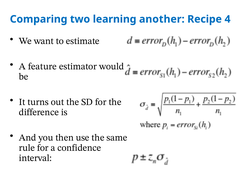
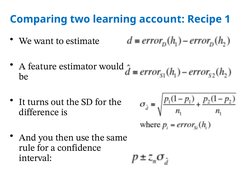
another: another -> account (162, 19)
4: 4 -> 1 (228, 19)
